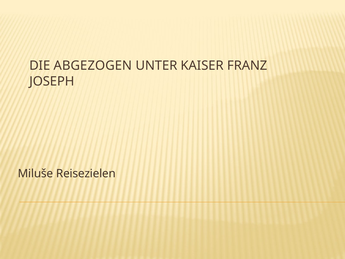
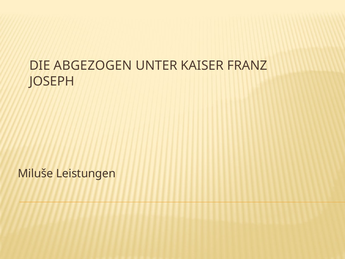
Reisezielen: Reisezielen -> Leistungen (86, 173)
